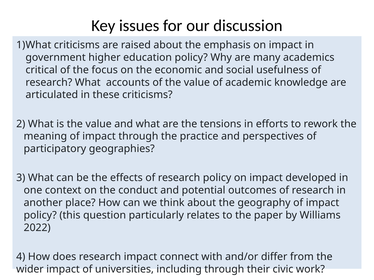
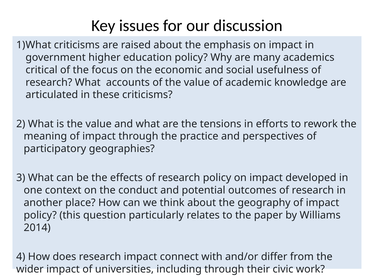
2022: 2022 -> 2014 (37, 228)
